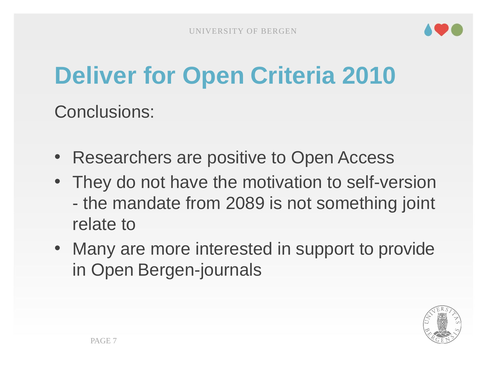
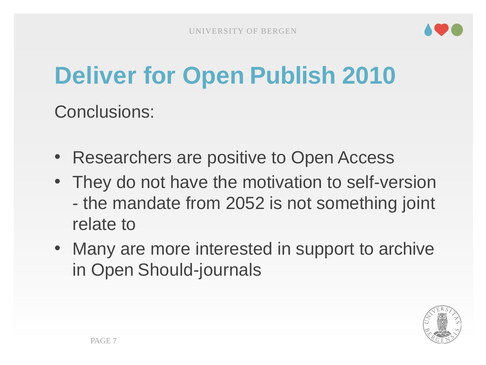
Criteria: Criteria -> Publish (293, 76)
2089: 2089 -> 2052 (245, 203)
provide: provide -> archive (407, 249)
Bergen-journals: Bergen-journals -> Should-journals (200, 270)
